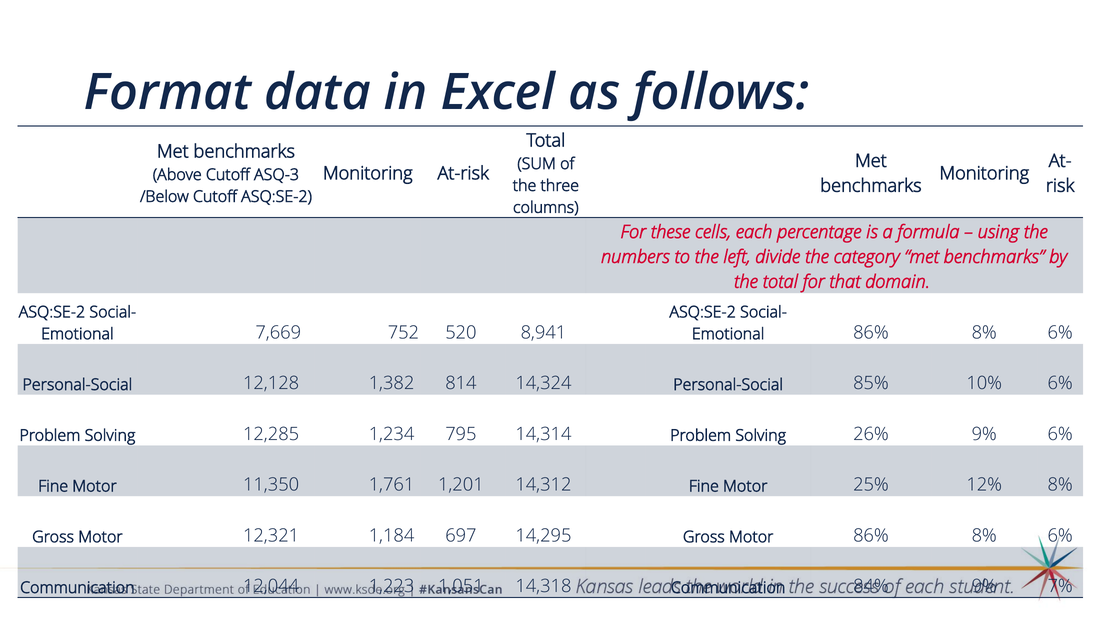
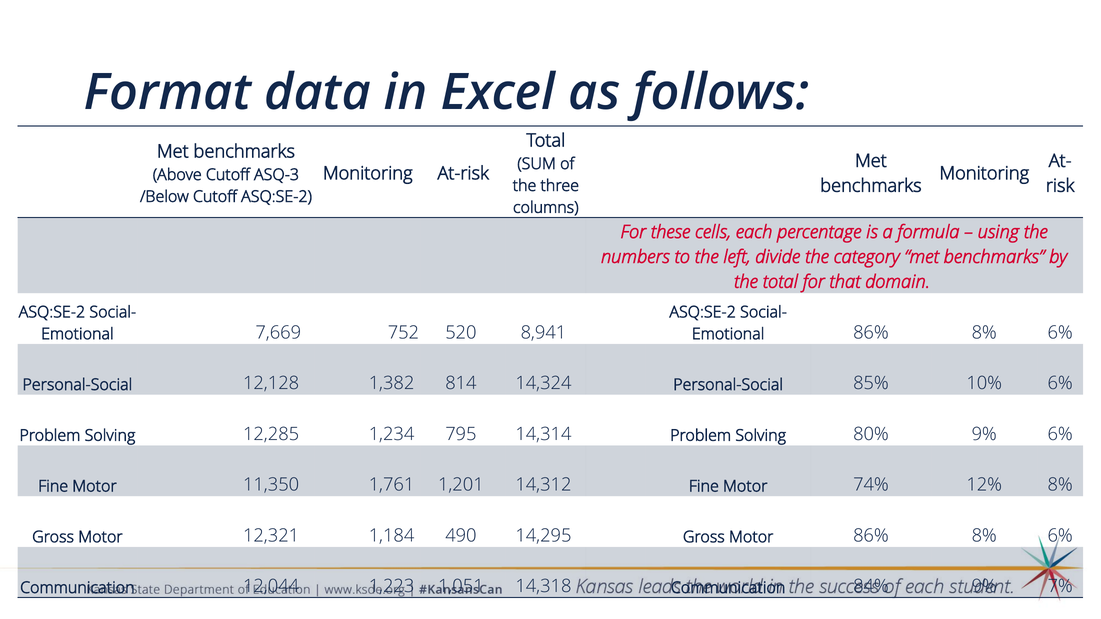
26%: 26% -> 80% (871, 434)
25%: 25% -> 74% (871, 485)
697: 697 -> 490 (461, 536)
